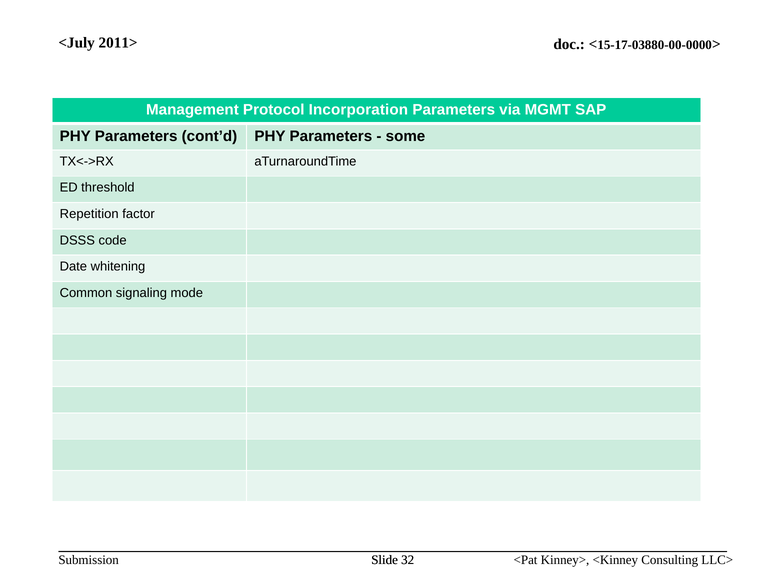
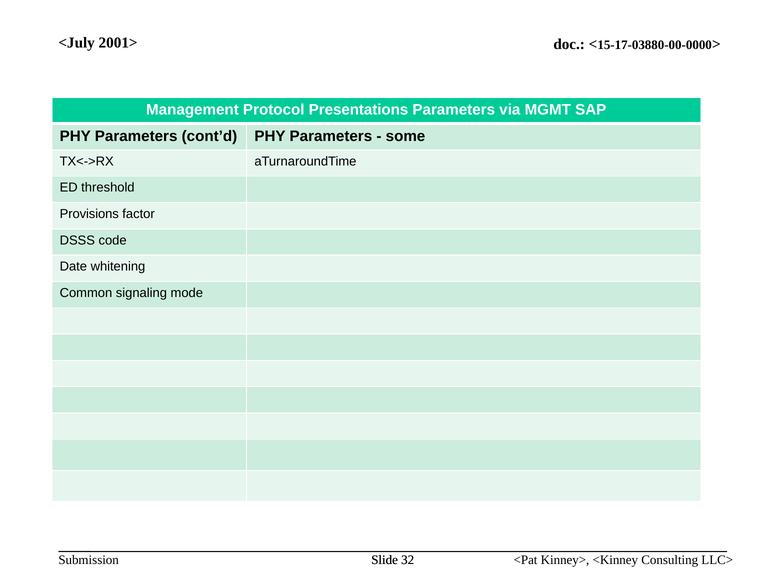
2011>: 2011> -> 2001> (118, 43)
Incorporation: Incorporation -> Presentations (359, 110)
Repetition: Repetition -> Provisions (89, 214)
